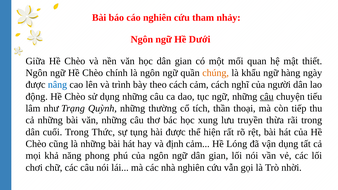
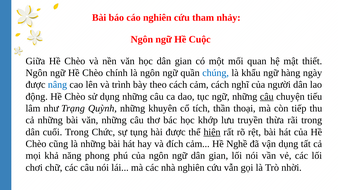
Dưới: Dưới -> Cuộc (200, 39)
chúng colour: orange -> blue (216, 73)
thường: thường -> khuyên (163, 108)
xung: xung -> khớp (208, 120)
Thức: Thức -> Chức (103, 132)
hiện underline: none -> present (212, 132)
định: định -> đích (175, 144)
Lóng: Lóng -> Nghề (237, 144)
